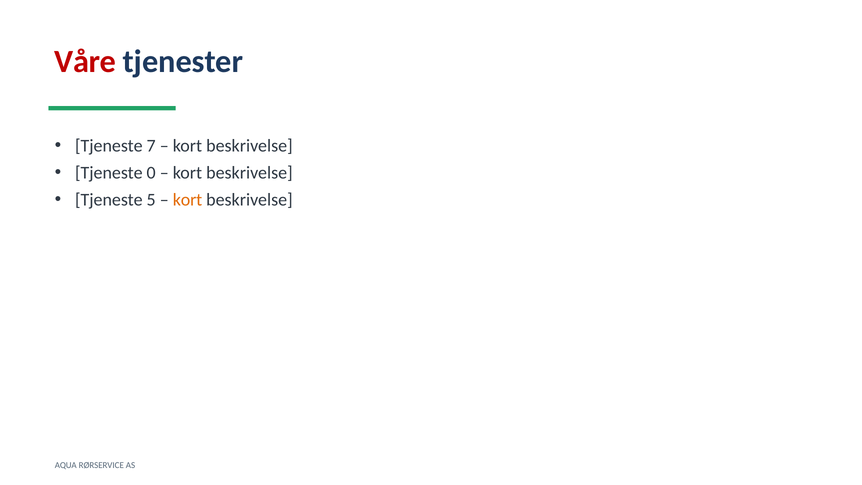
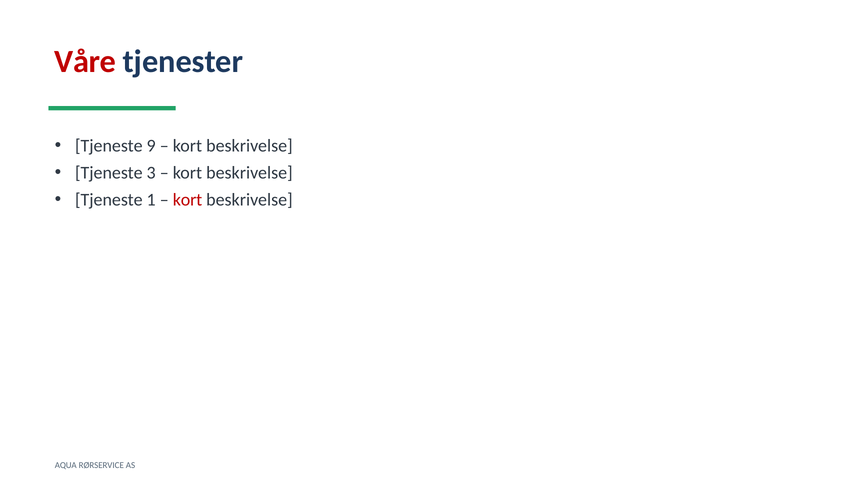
7: 7 -> 9 (151, 146)
0: 0 -> 3 (151, 173)
5: 5 -> 1 (151, 200)
kort colour: orange -> red (188, 200)
